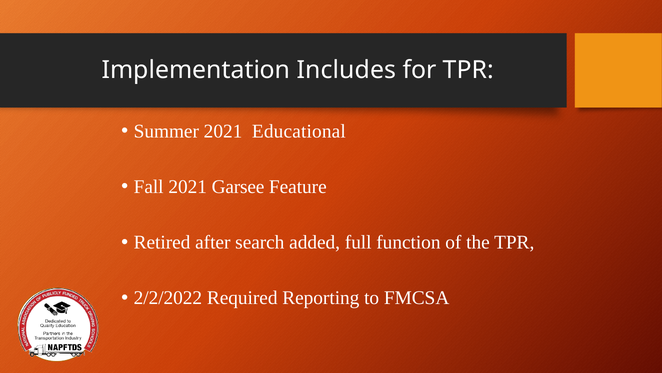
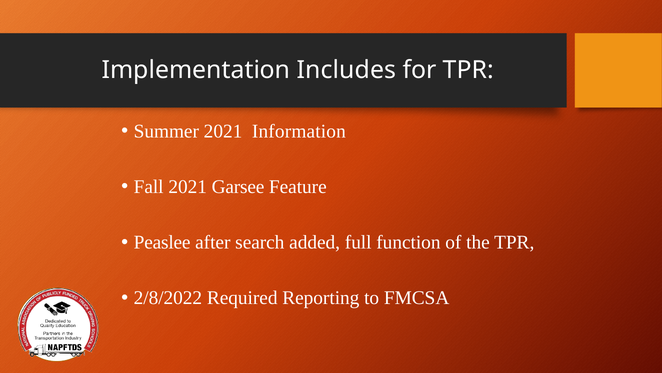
Educational: Educational -> Information (299, 131)
Retired: Retired -> Peaslee (162, 242)
2/2/2022: 2/2/2022 -> 2/8/2022 (168, 297)
